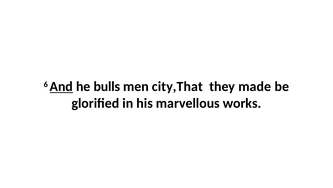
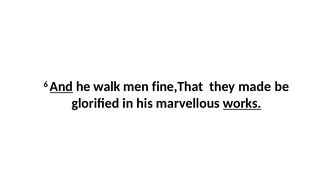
bulls: bulls -> walk (107, 86)
city,That: city,That -> fine,That (178, 86)
works underline: none -> present (242, 103)
